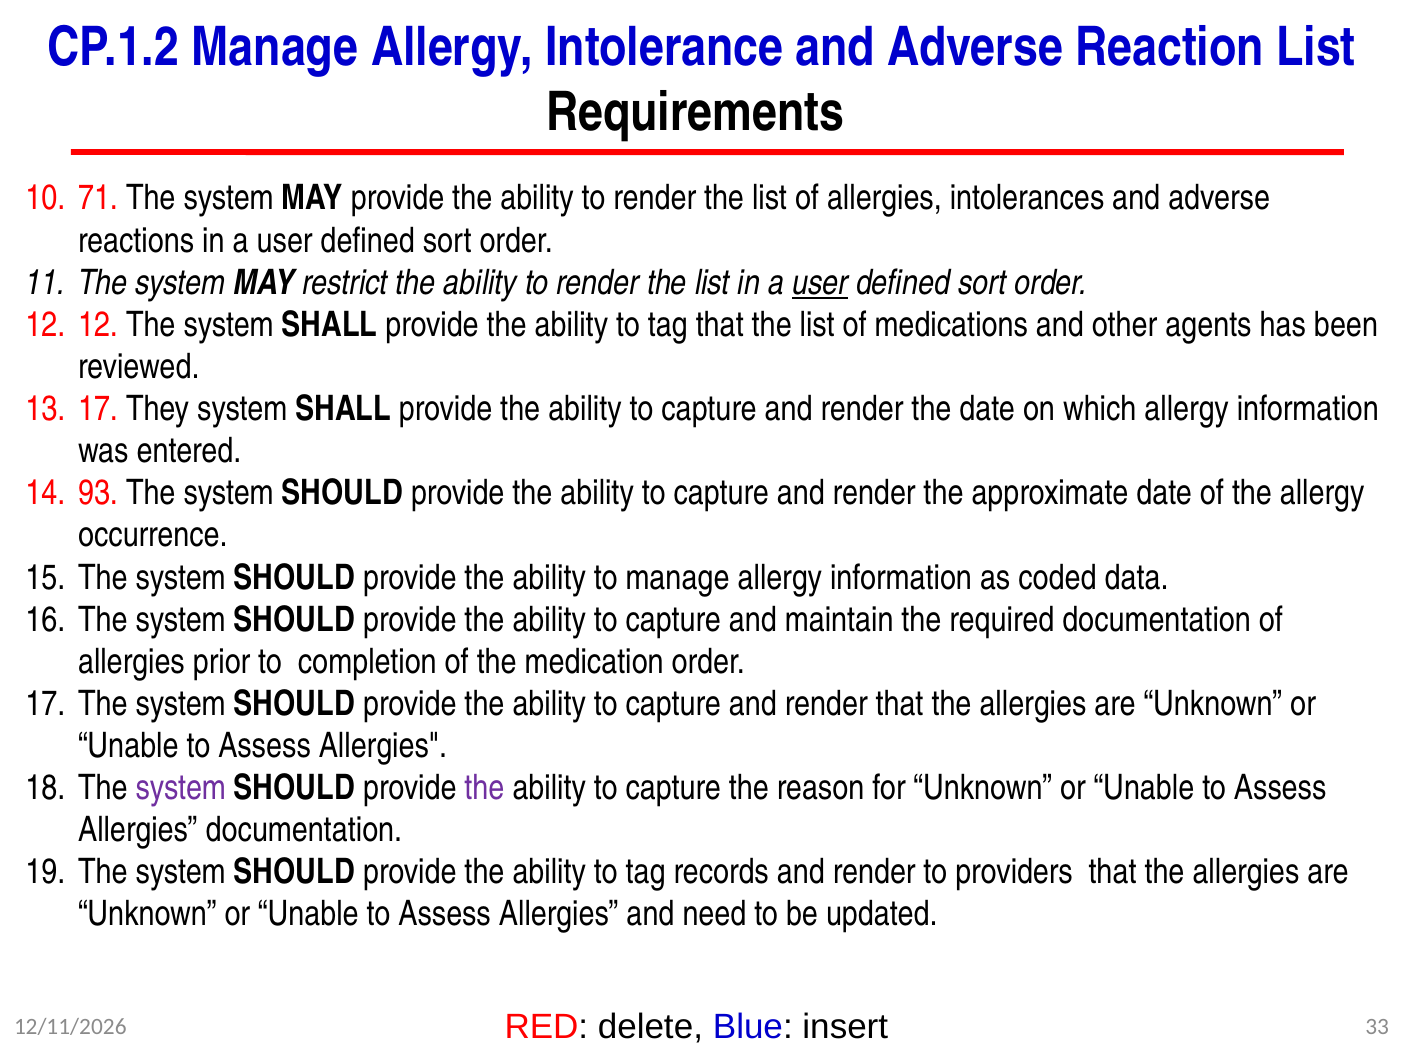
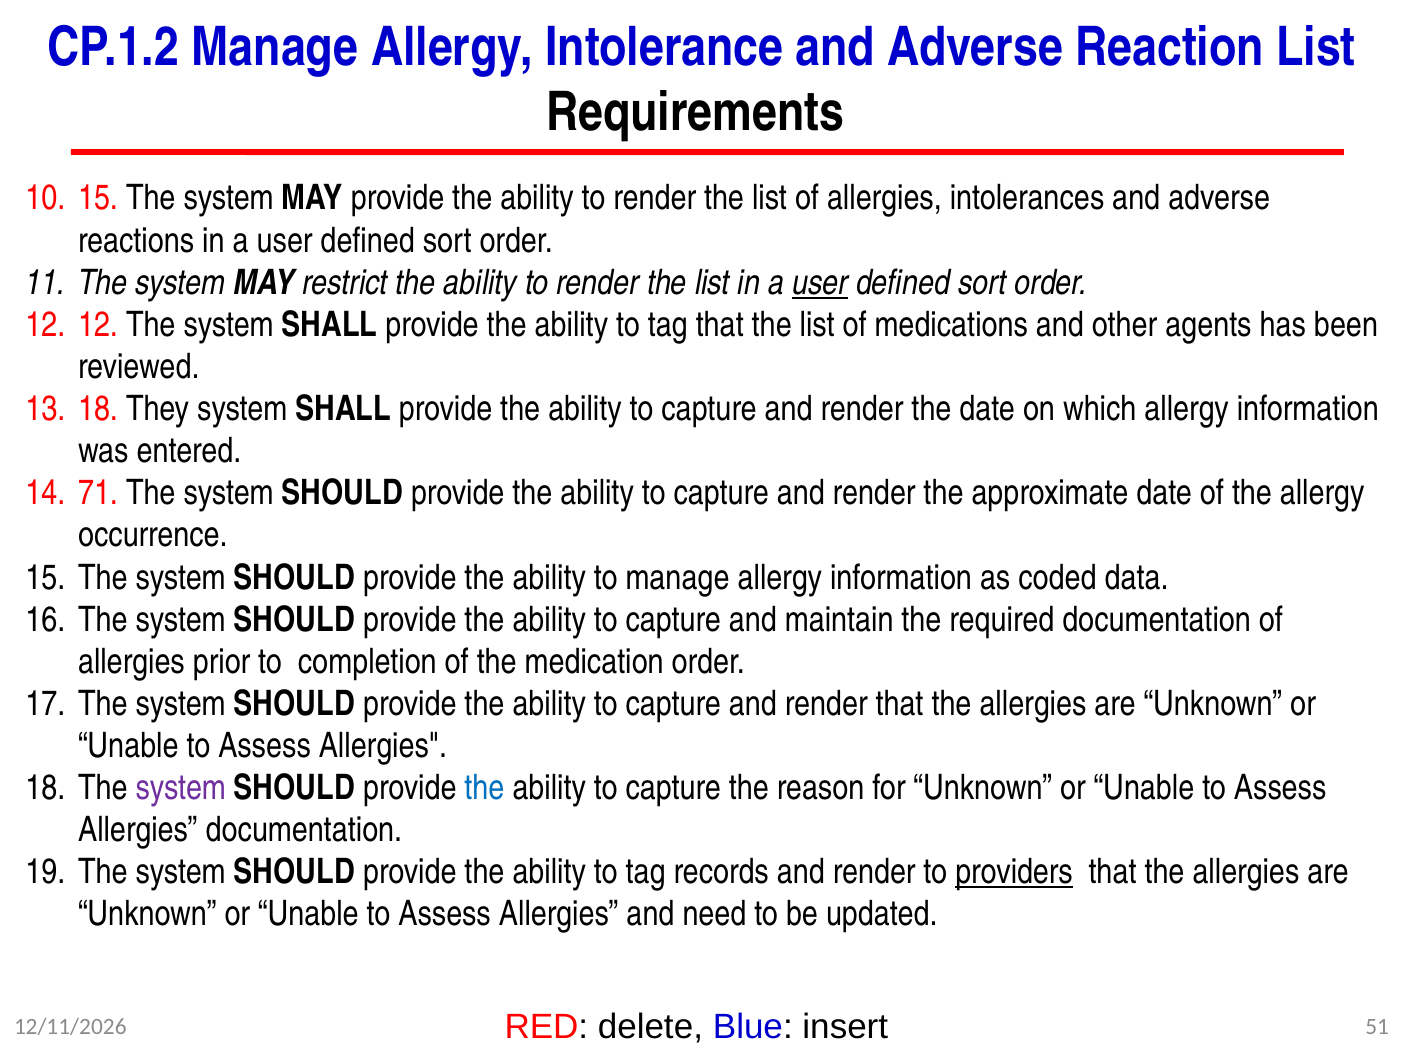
71: 71 -> 15 (98, 198)
13 17: 17 -> 18 (98, 409)
93: 93 -> 71 (98, 493)
the colour: purple -> blue (484, 787)
providers underline: none -> present (1014, 872)
33: 33 -> 51 (1377, 1026)
